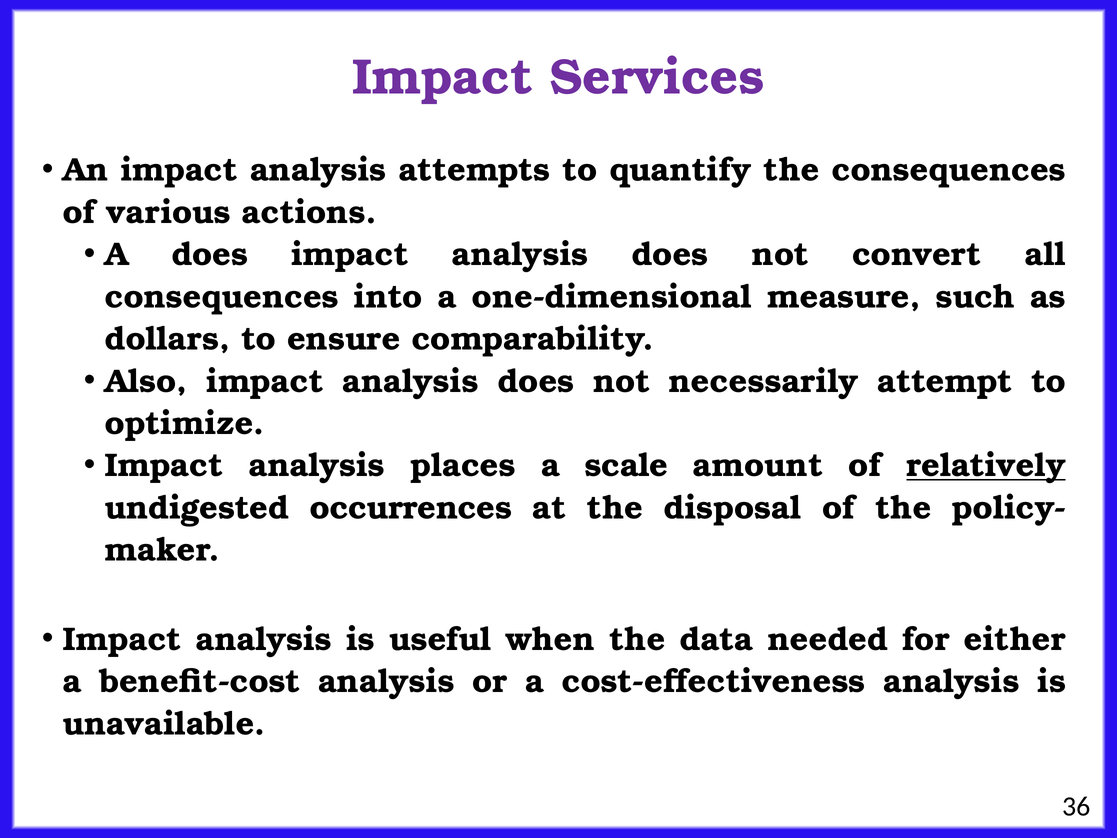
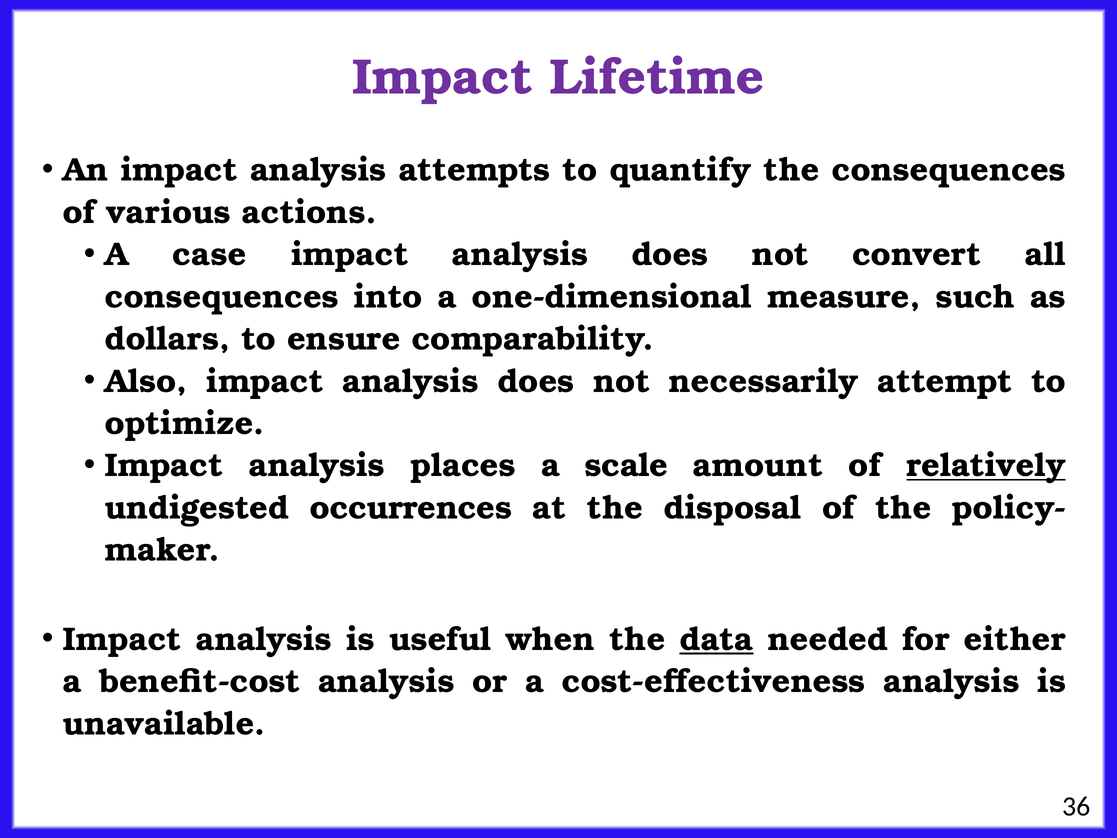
Services: Services -> Lifetime (657, 77)
A does: does -> case (210, 255)
data underline: none -> present (717, 639)
